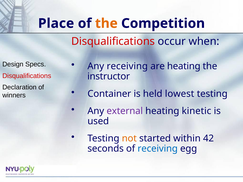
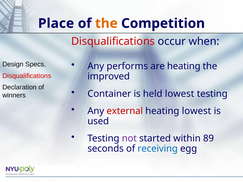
Any receiving: receiving -> performs (127, 66)
instructor: instructor -> improved (109, 77)
external colour: purple -> red (125, 111)
heating kinetic: kinetic -> lowest (196, 111)
not colour: orange -> purple (129, 139)
42: 42 -> 89 (208, 139)
